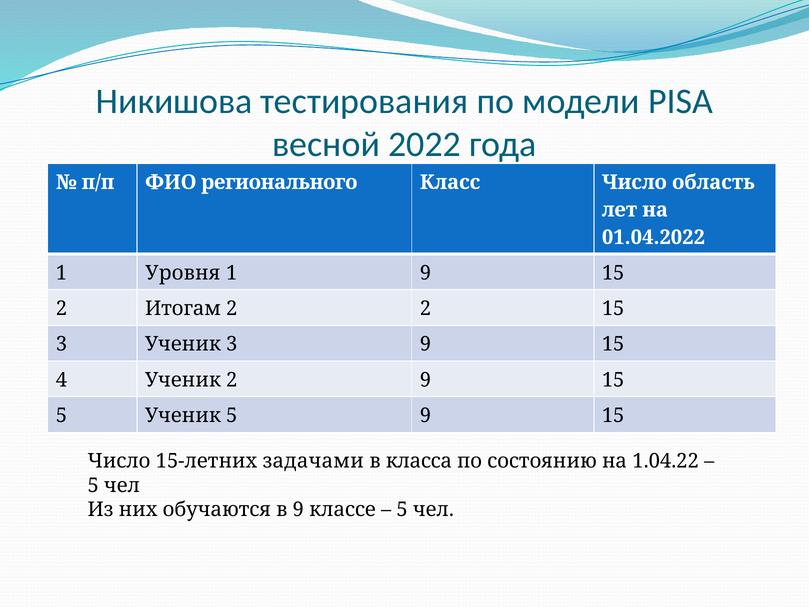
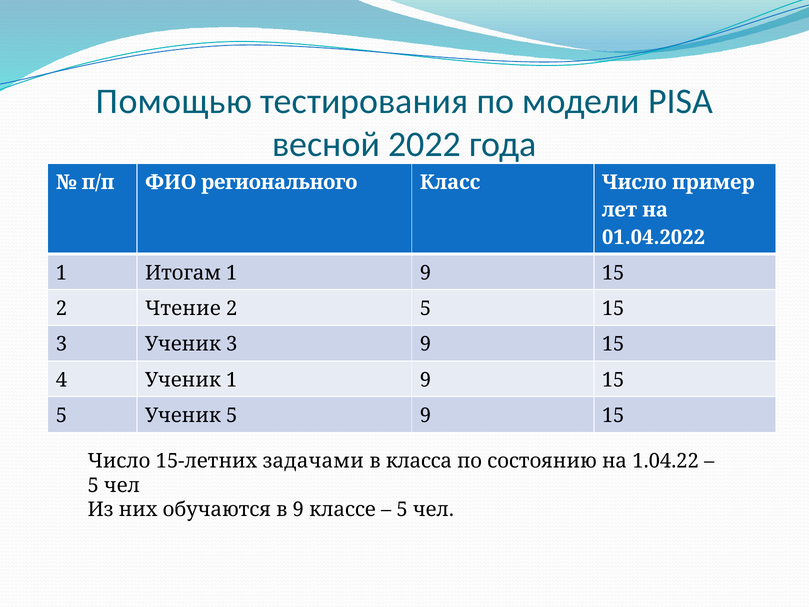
Никишова: Никишова -> Помощью (174, 101)
область: область -> пример (713, 182)
Уровня: Уровня -> Итогам (183, 273)
Итогам: Итогам -> Чтение (183, 308)
2 2: 2 -> 5 (426, 308)
Ученик 2: 2 -> 1 (232, 380)
